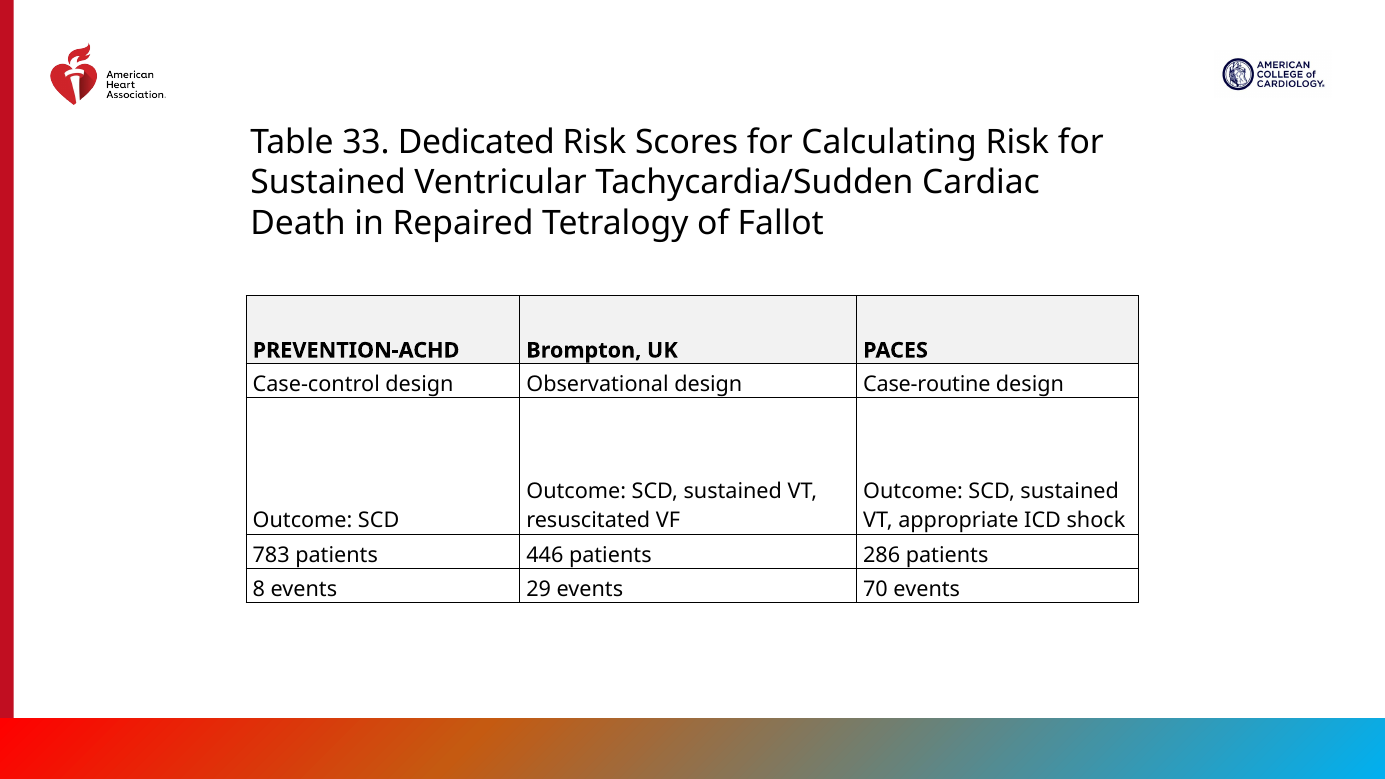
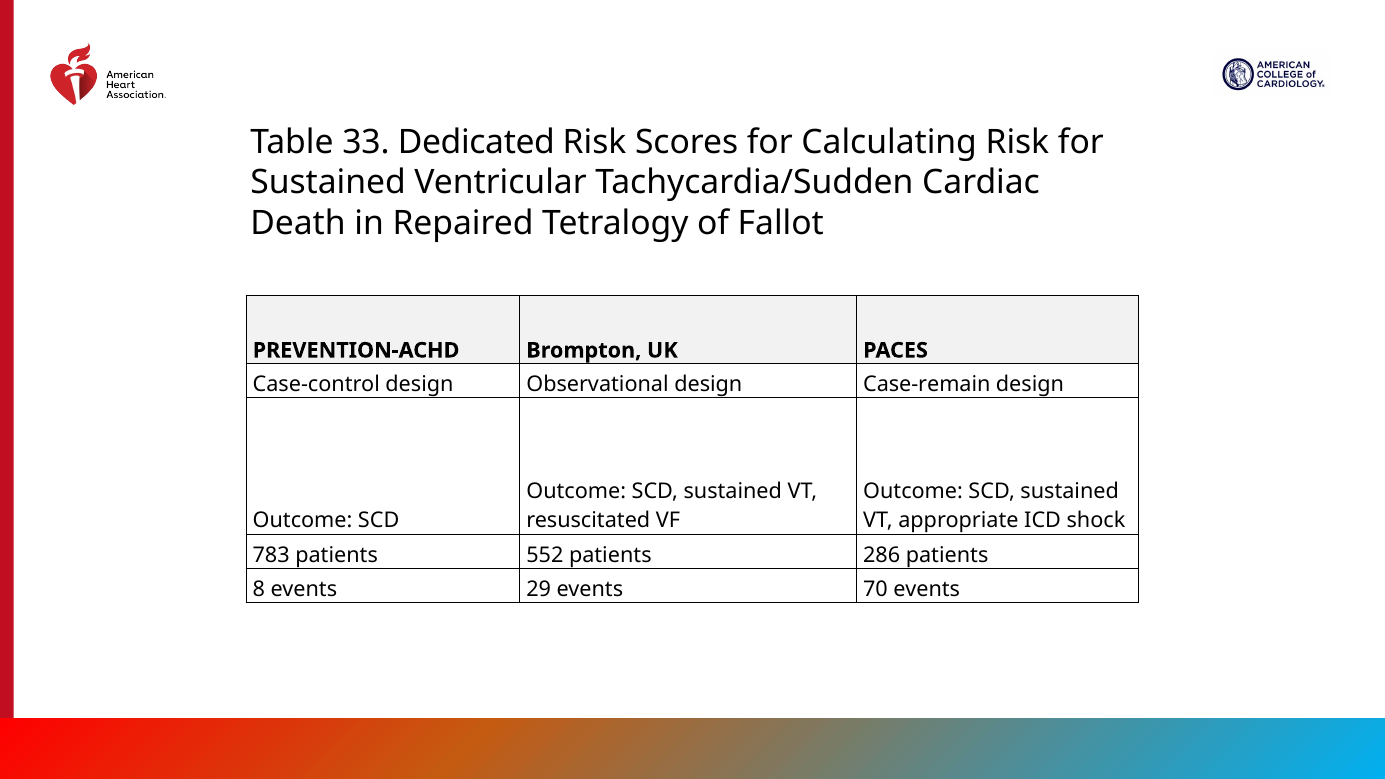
Case-routine: Case-routine -> Case-remain (927, 385)
446: 446 -> 552 (545, 555)
